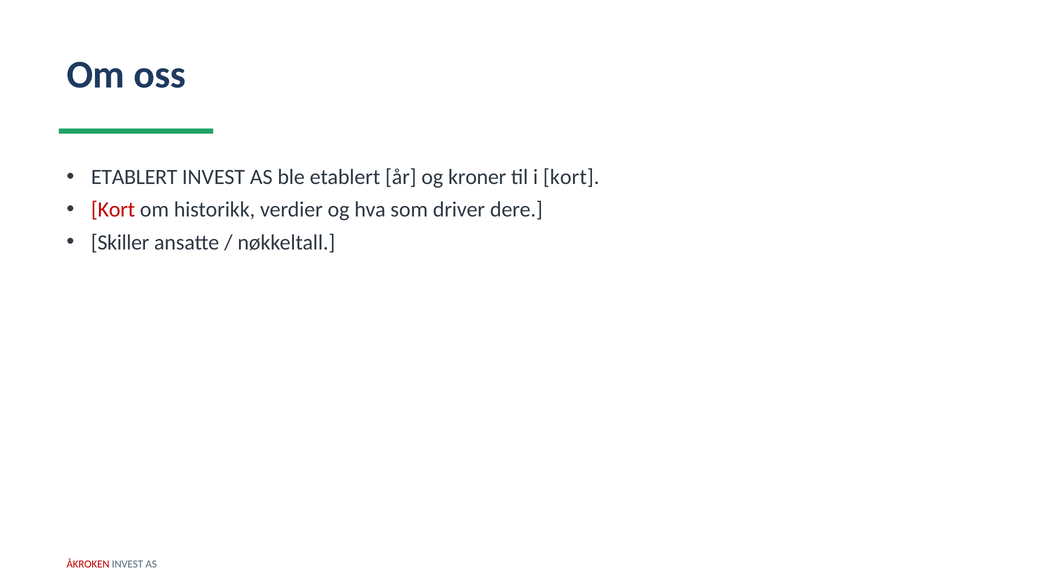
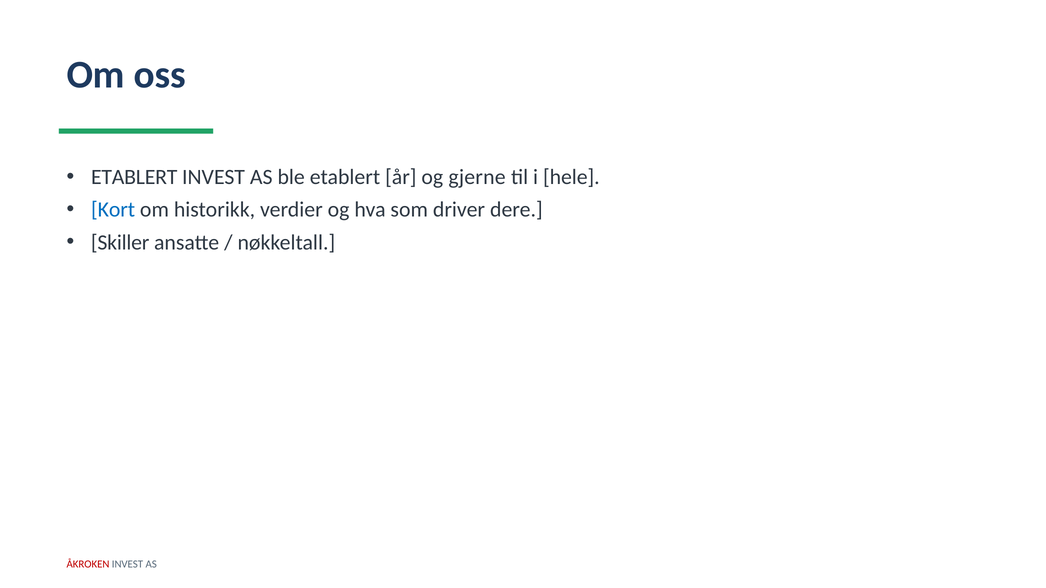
kroner: kroner -> gjerne (477, 177)
i kort: kort -> hele (571, 177)
Kort colour: red -> blue (113, 210)
